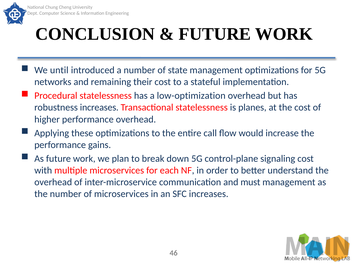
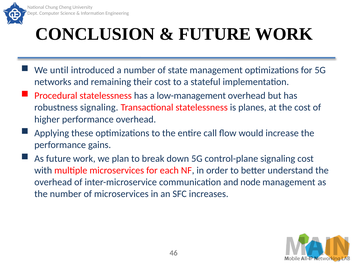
low-optimization: low-optimization -> low-management (191, 96)
robustness increases: increases -> signaling (99, 107)
must: must -> node (250, 182)
